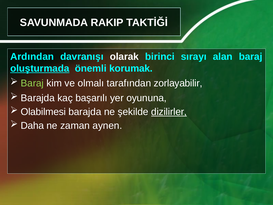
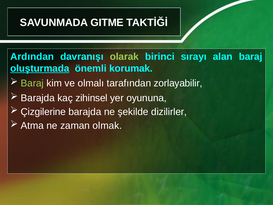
RAKIP: RAKIP -> GITME (107, 22)
olarak colour: white -> light green (124, 57)
başarılı: başarılı -> zihinsel (91, 98)
Olabilmesi: Olabilmesi -> Çizgilerine (43, 112)
dizilirler underline: present -> none (169, 112)
Daha: Daha -> Atma (32, 126)
aynen: aynen -> olmak (107, 126)
